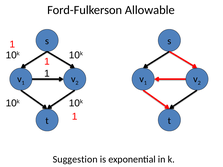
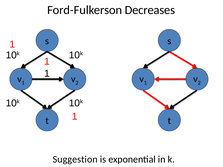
Allowable: Allowable -> Decreases (150, 10)
